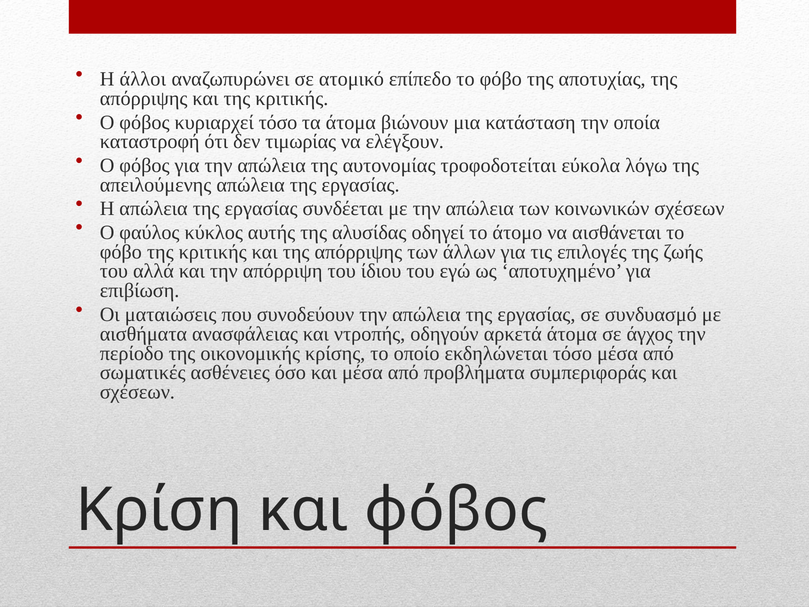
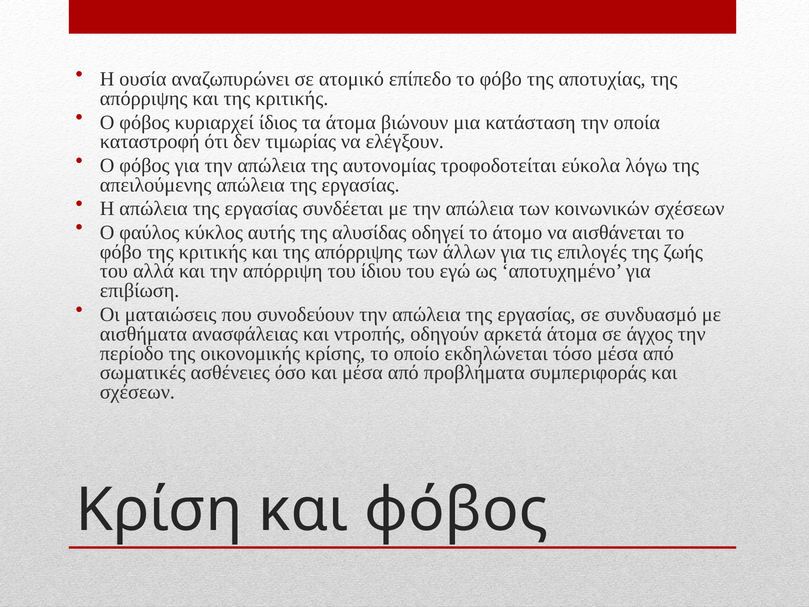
άλλοι: άλλοι -> ουσία (143, 79)
κυριαρχεί τόσο: τόσο -> ίδιος (278, 122)
